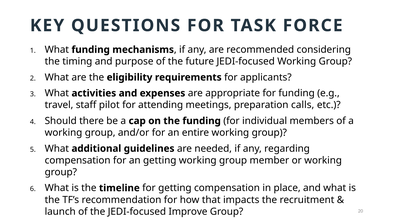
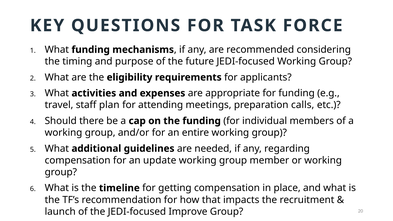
pilot: pilot -> plan (109, 105)
an getting: getting -> update (160, 160)
